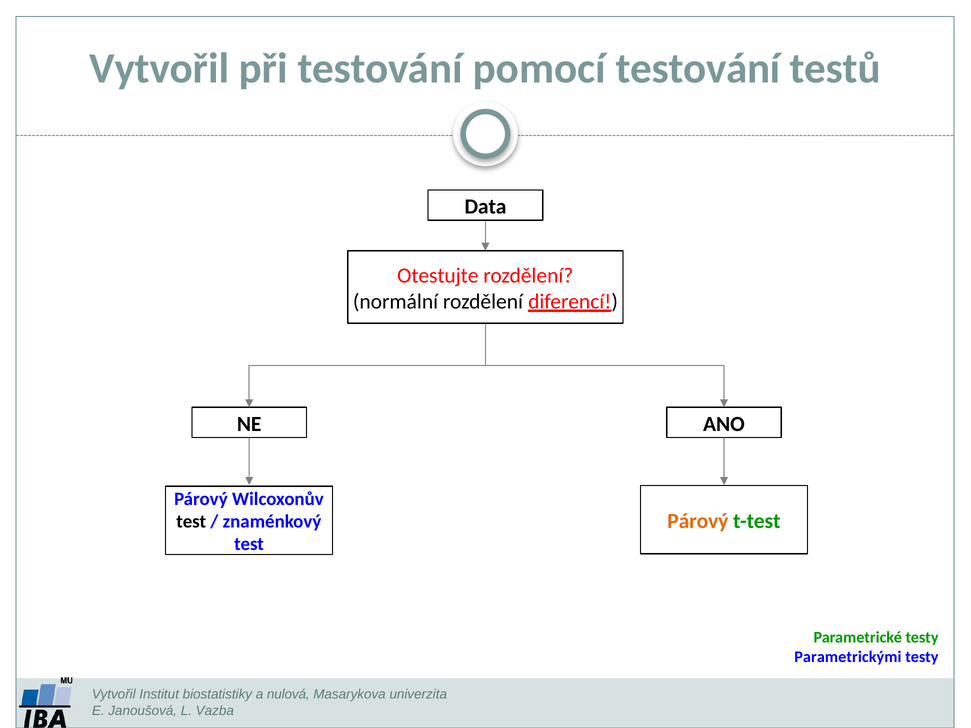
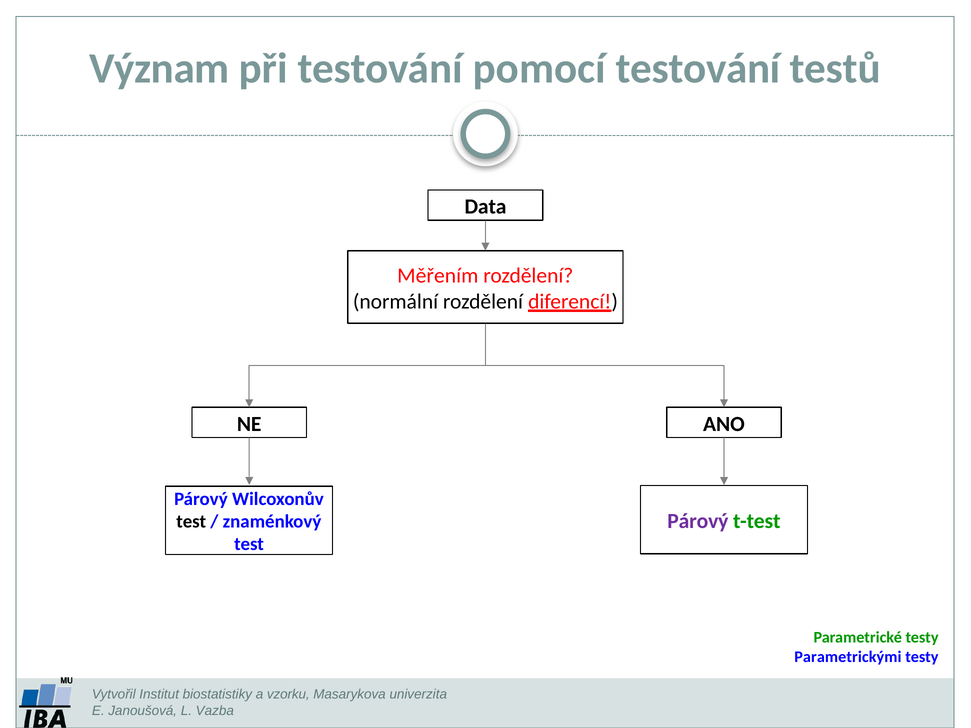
Vytvořil: Vytvořil -> Význam (159, 69)
Otestujte: Otestujte -> Měřením (438, 276)
Párový colour: orange -> purple (698, 521)
nulová: nulová -> vzorku (288, 695)
